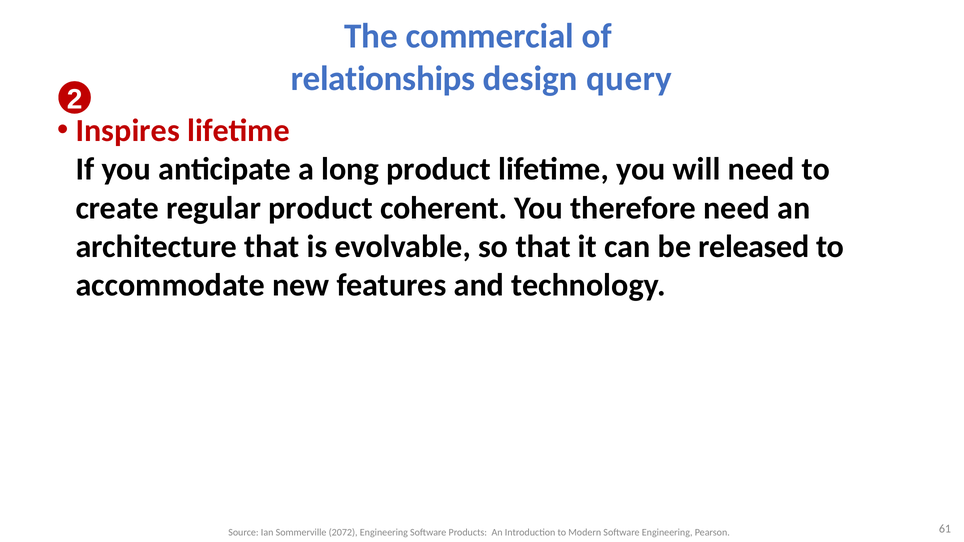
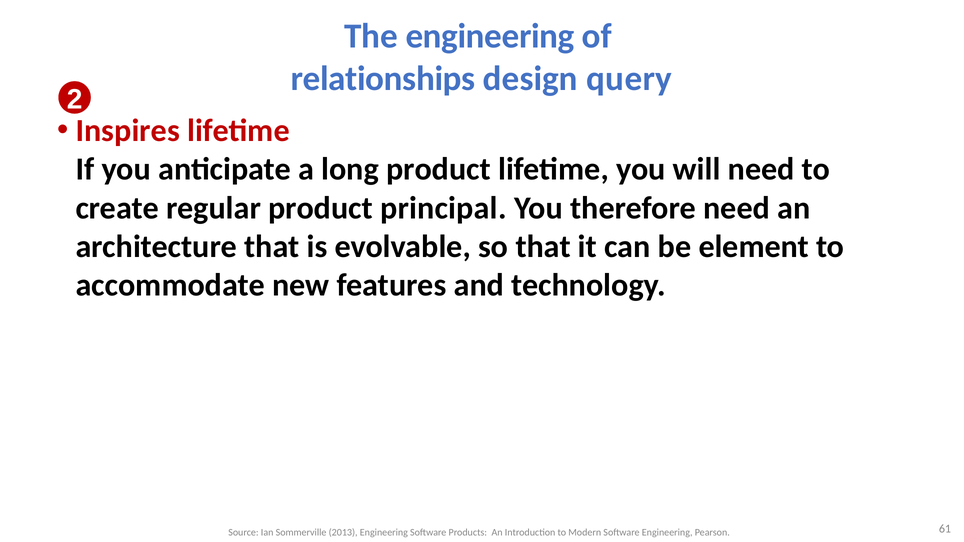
The commercial: commercial -> engineering (490, 36)
coherent: coherent -> principal (443, 208)
released: released -> element (754, 247)
2072: 2072 -> 2013 (343, 533)
